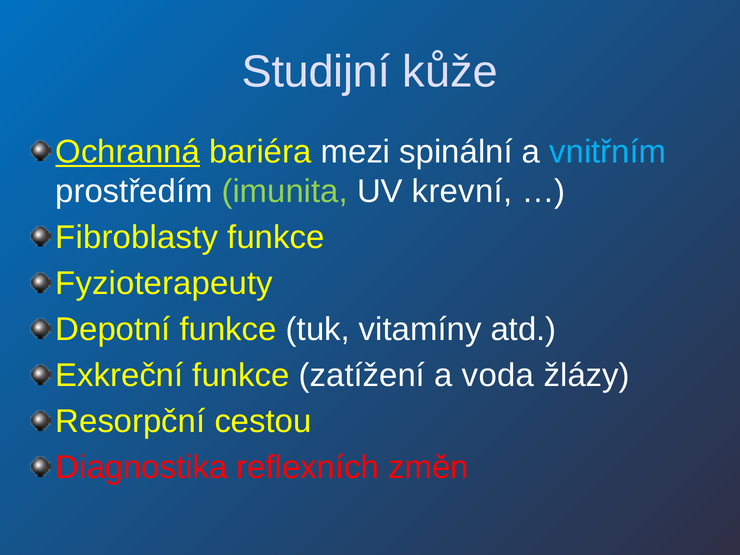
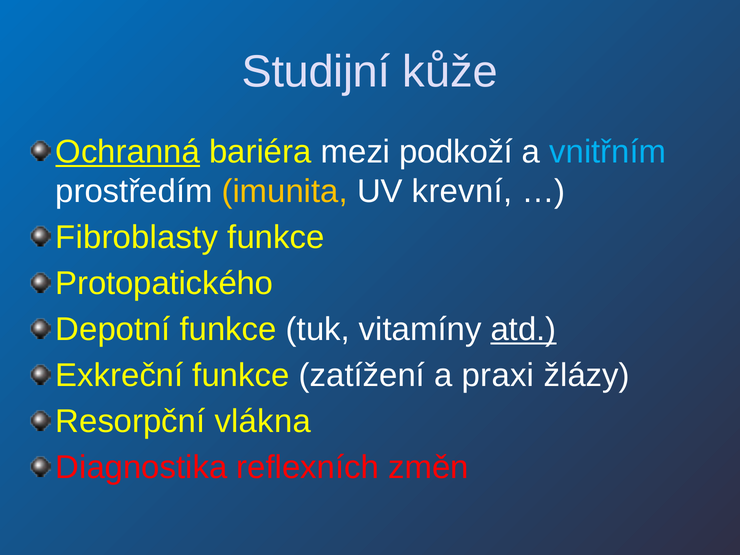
spinální: spinální -> podkoží (456, 152)
imunita colour: light green -> yellow (285, 191)
Fyzioterapeuty: Fyzioterapeuty -> Protopatického (164, 283)
atd underline: none -> present (524, 329)
voda: voda -> praxi (498, 375)
cestou: cestou -> vlákna (263, 422)
